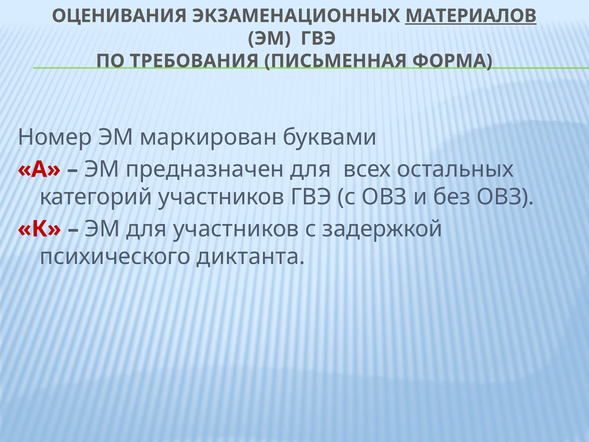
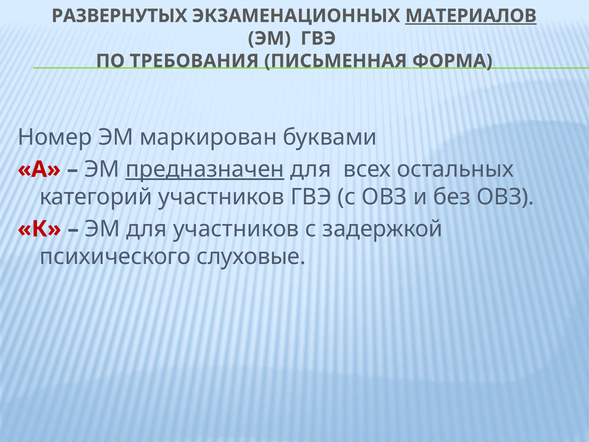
ОЦЕНИВАНИЯ: ОЦЕНИВАНИЯ -> РАЗВЕРНУТЫХ (119, 16)
предназначен underline: none -> present (205, 169)
диктанта: диктанта -> слуховые (251, 256)
